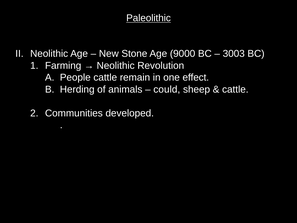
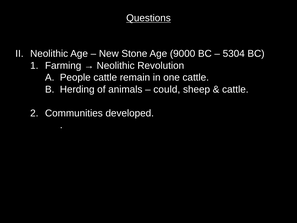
Paleolithic: Paleolithic -> Questions (148, 18)
3003: 3003 -> 5304 (234, 54)
one effect: effect -> cattle (196, 77)
